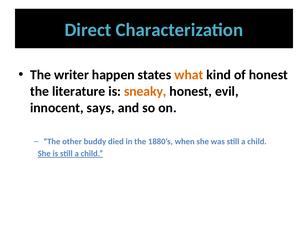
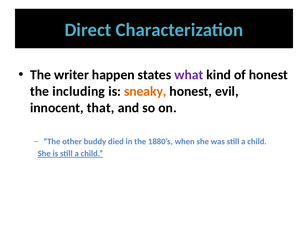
what colour: orange -> purple (189, 75)
literature: literature -> including (79, 91)
says: says -> that (101, 108)
